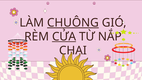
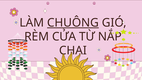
CỬA underline: present -> none (64, 37)
